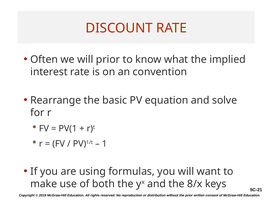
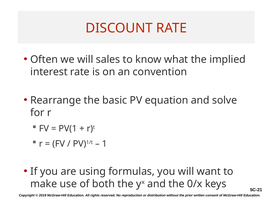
will prior: prior -> sales (108, 59)
8/x: 8/x -> 0/x (195, 183)
